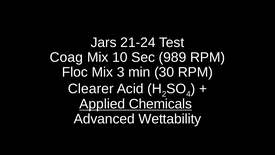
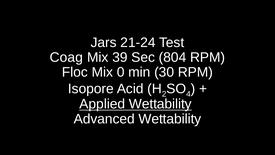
10: 10 -> 39 (120, 57)
989: 989 -> 804 (173, 57)
3: 3 -> 0 (121, 72)
Clearer: Clearer -> Isopore (91, 89)
Applied Chemicals: Chemicals -> Wettability (160, 104)
